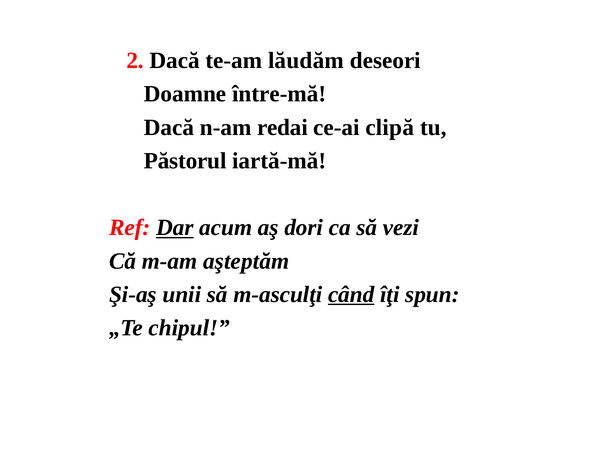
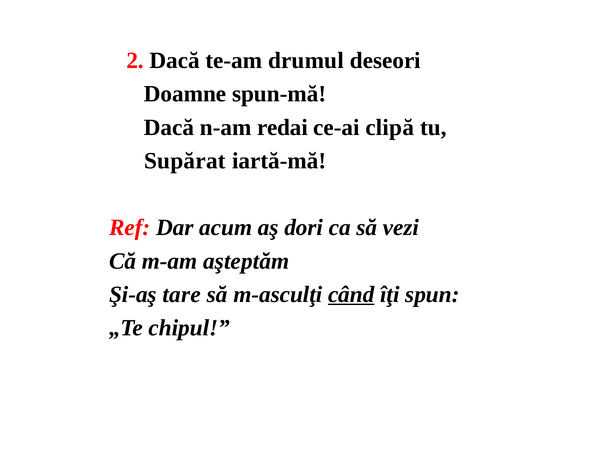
lăudăm: lăudăm -> drumul (306, 60)
între-mă: între-mă -> spun-mă (279, 94)
Păstorul: Păstorul -> Supărat (185, 161)
Dar underline: present -> none (175, 227)
unii: unii -> tare (182, 294)
